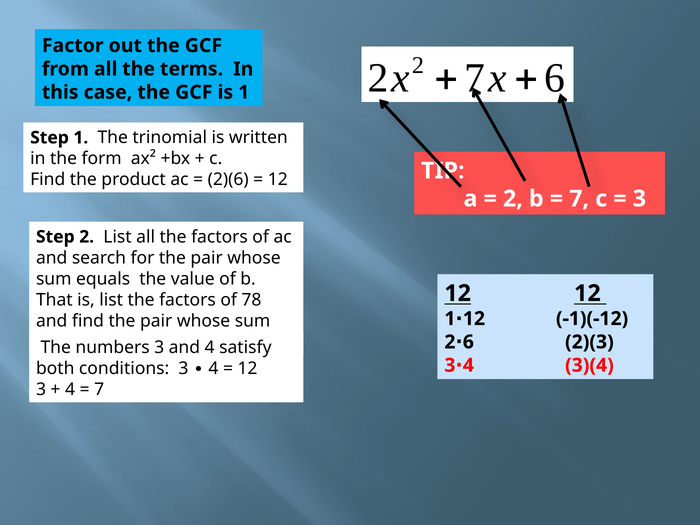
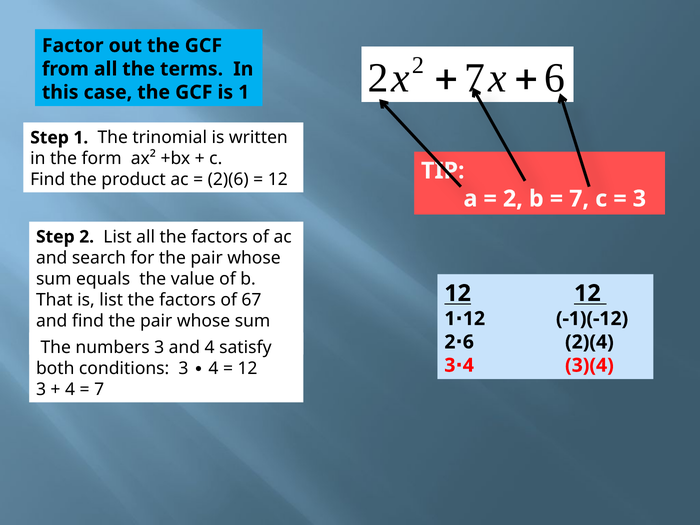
78: 78 -> 67 (251, 300)
2)(3: 2)(3 -> 2)(4 (589, 342)
